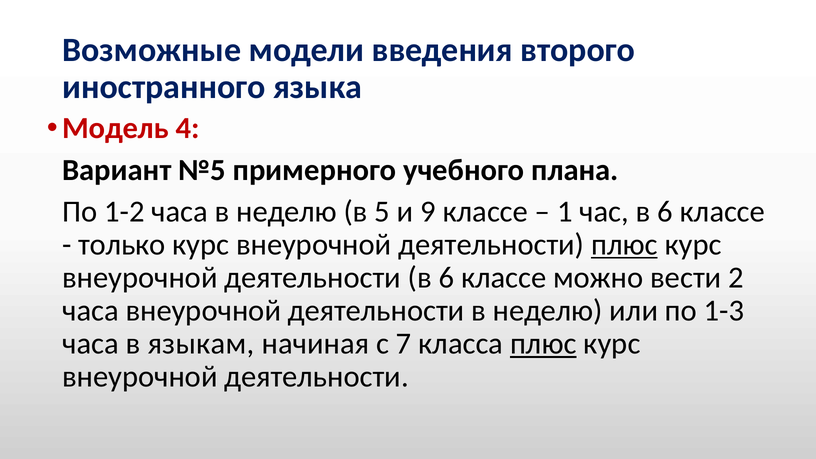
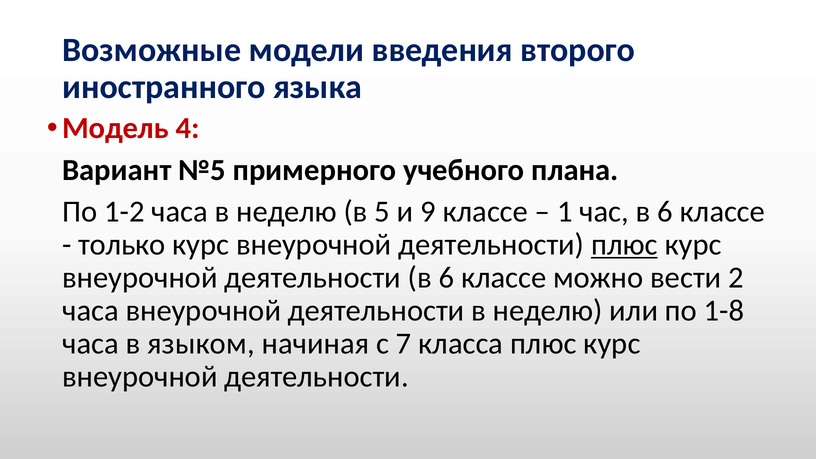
1-3: 1-3 -> 1-8 (724, 311)
языкам: языкам -> языком (201, 344)
плюс underline: present -> none (543, 344)
